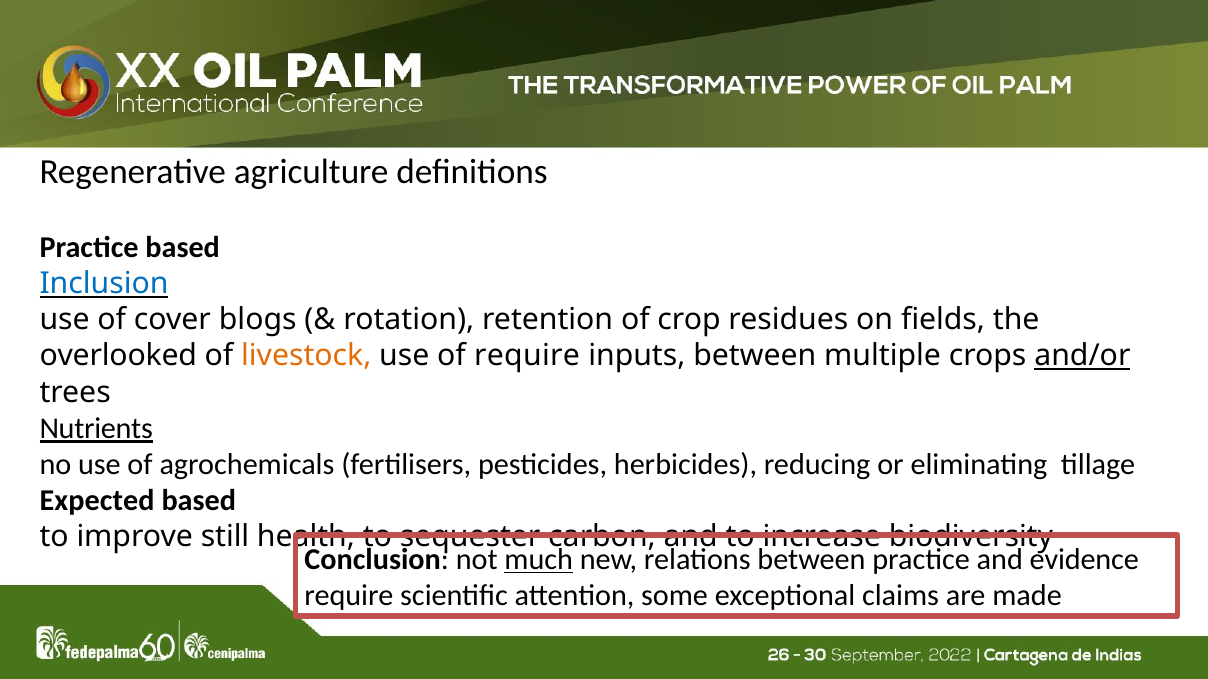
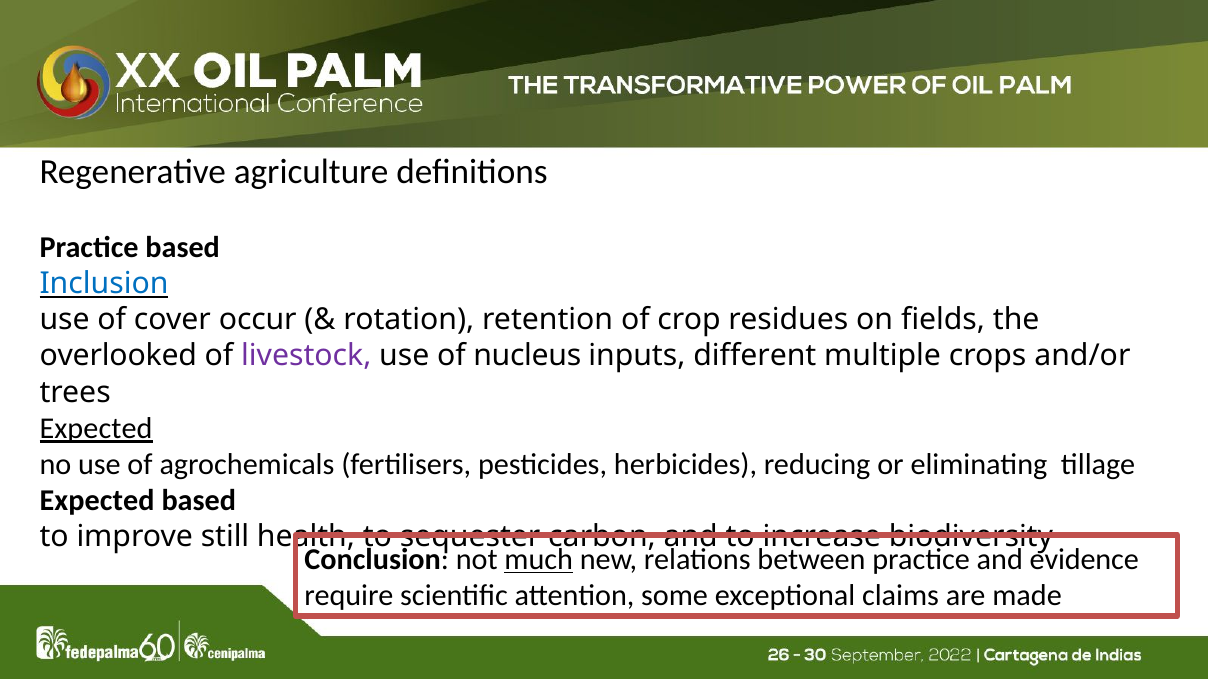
blogs: blogs -> occur (258, 320)
livestock colour: orange -> purple (306, 356)
of require: require -> nucleus (527, 356)
inputs between: between -> different (755, 356)
and/or underline: present -> none (1082, 356)
Nutrients: Nutrients -> Expected (96, 429)
